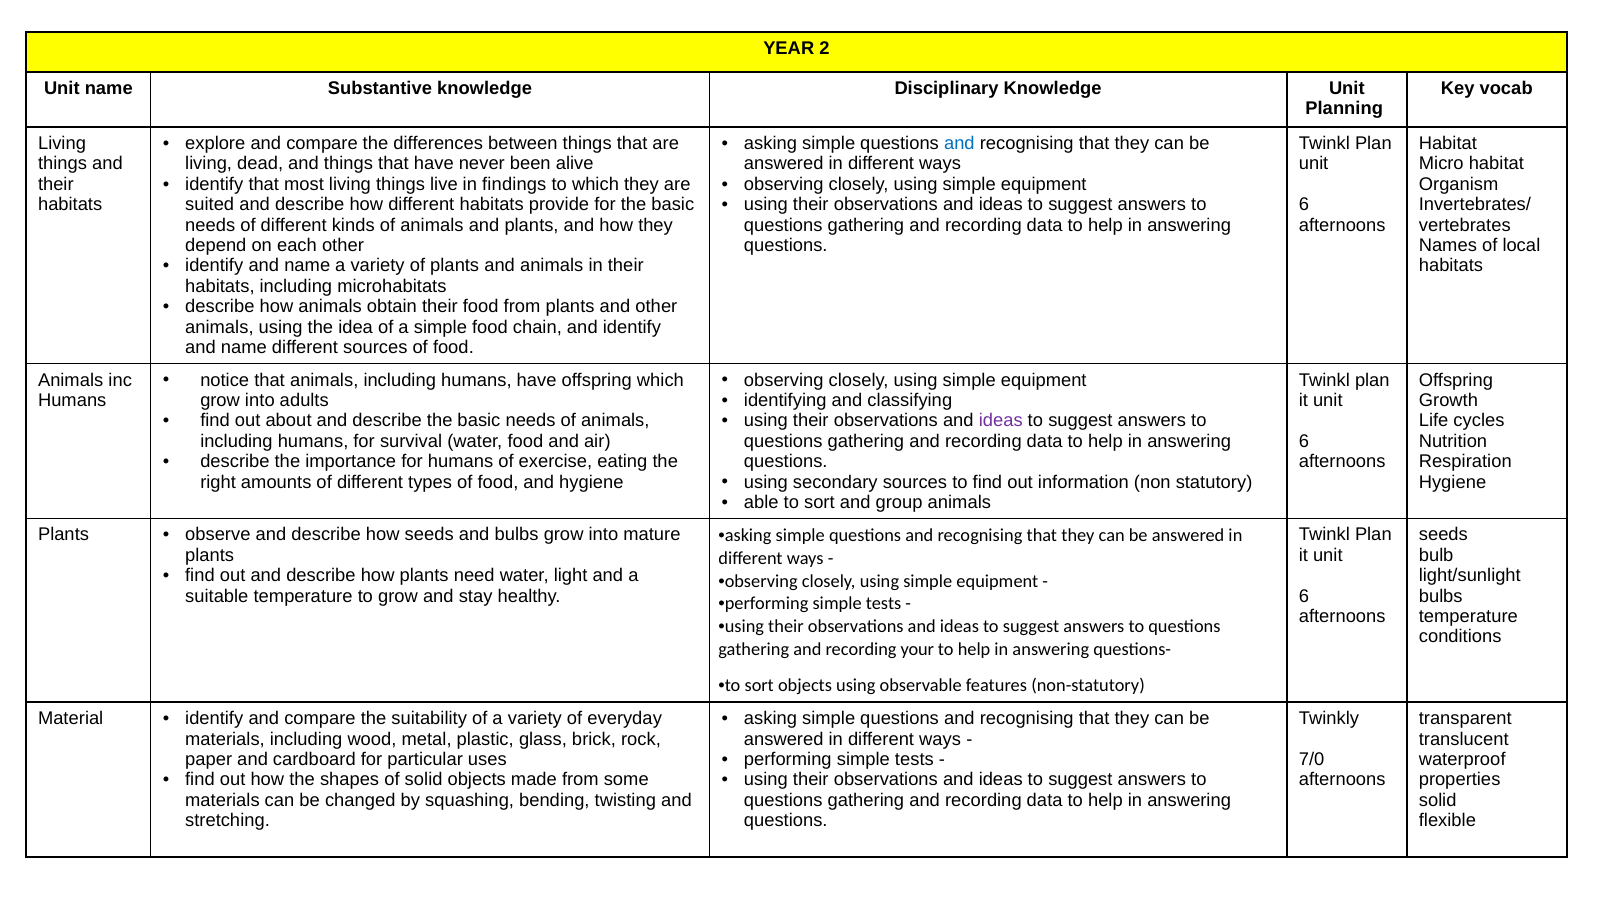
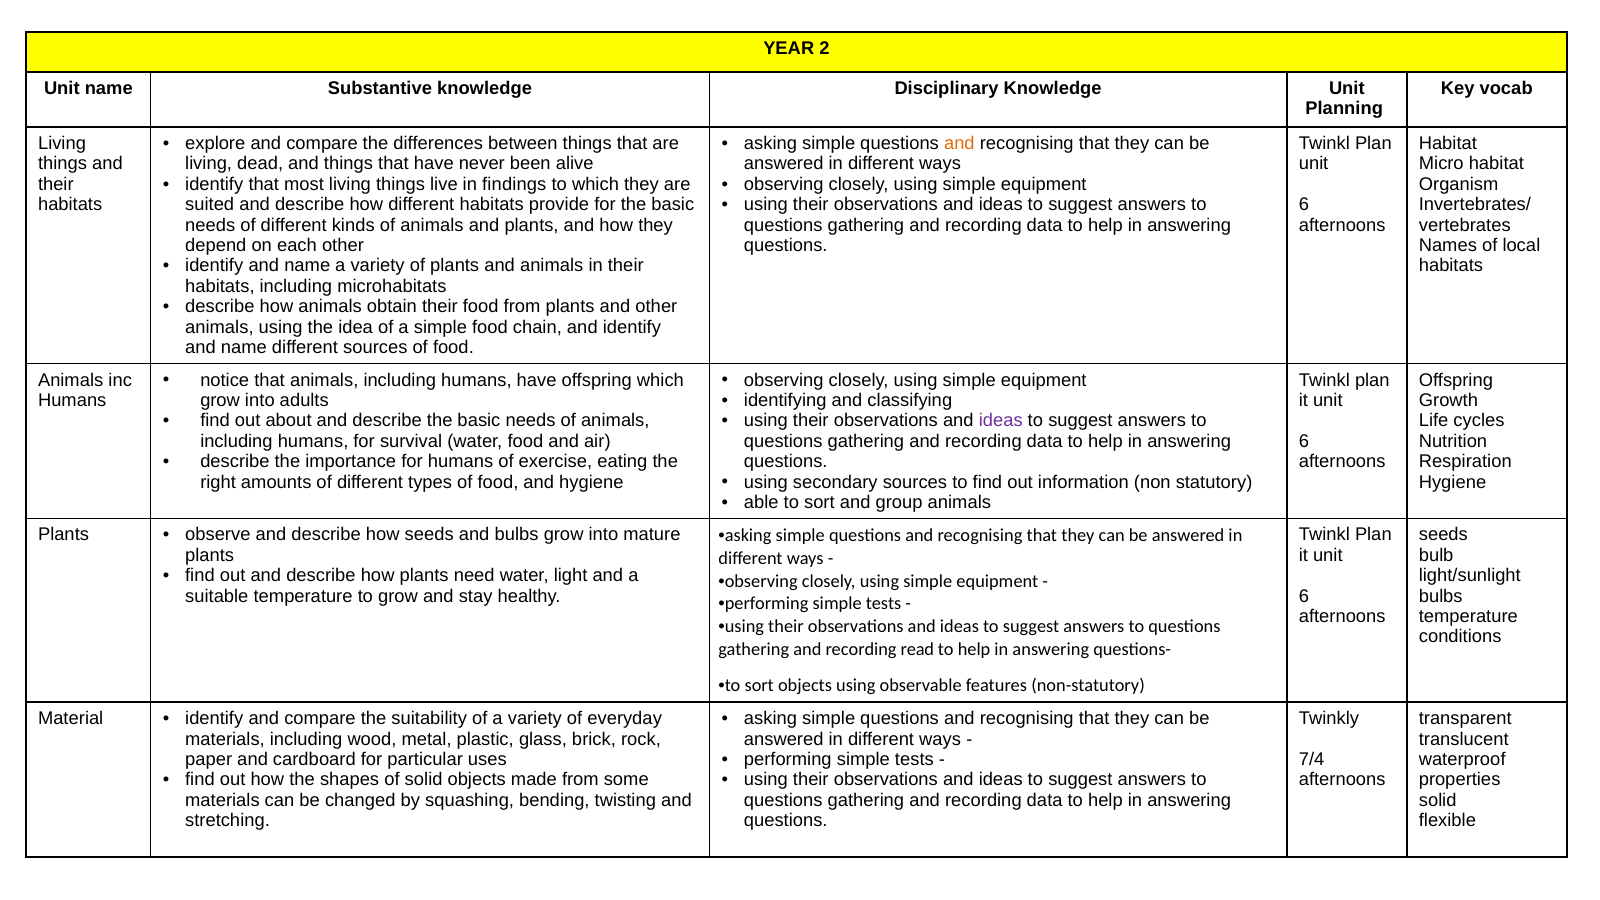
and colour: blue -> orange (959, 143)
your: your -> read (917, 649)
7/0: 7/0 -> 7/4 (1312, 759)
